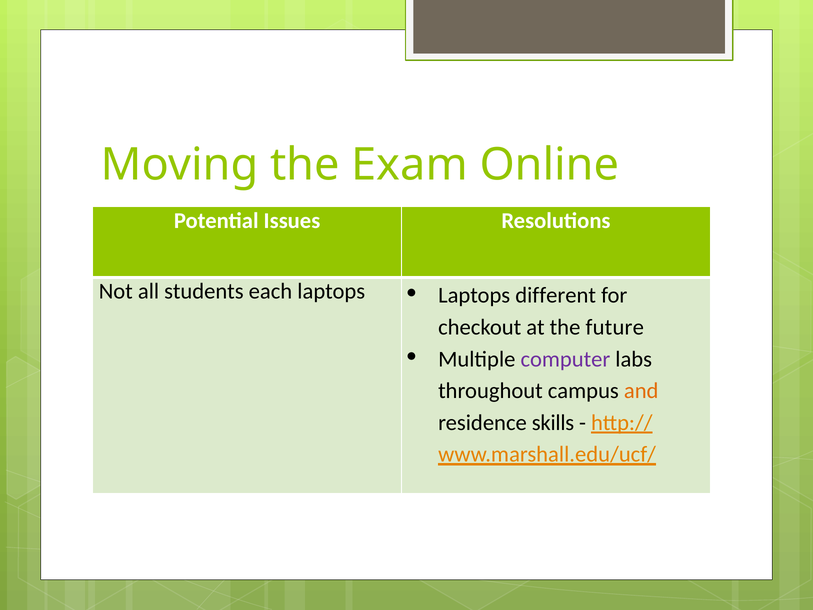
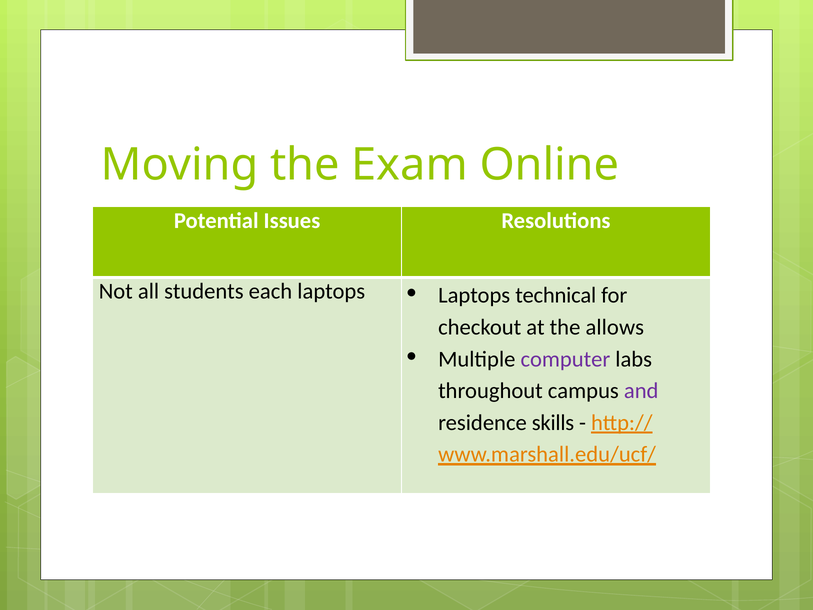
different: different -> technical (556, 295)
future: future -> allows (615, 327)
and colour: orange -> purple (641, 391)
